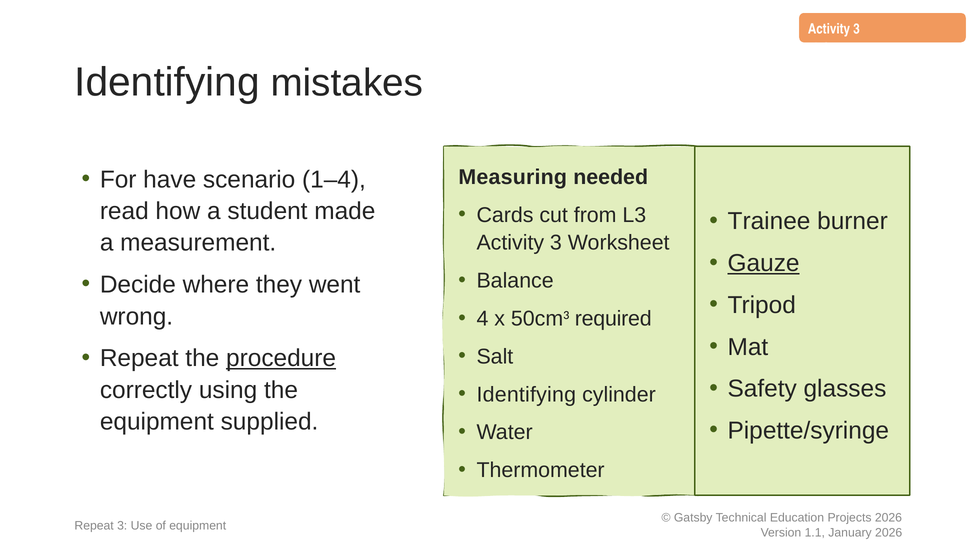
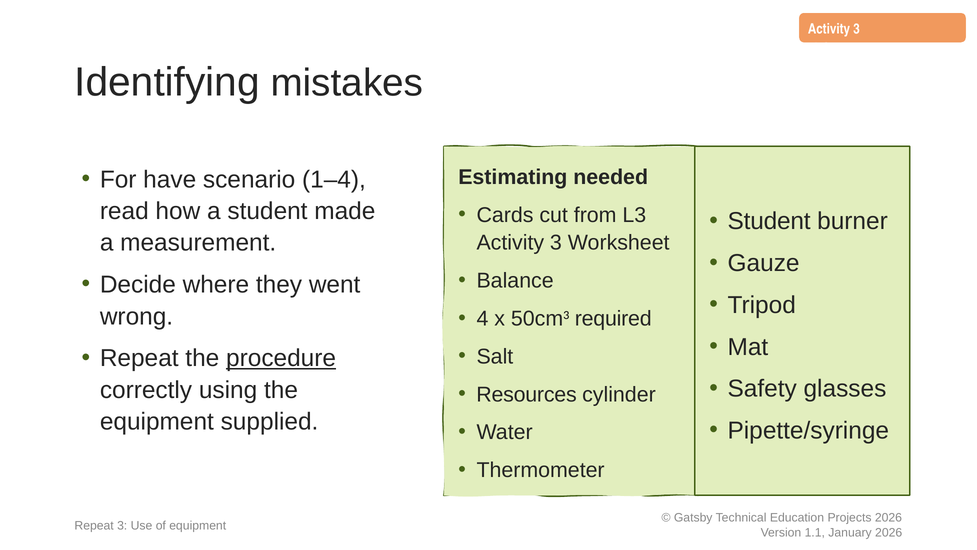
Measuring: Measuring -> Estimating (513, 177)
Trainee: Trainee -> Student (769, 221)
Gauze underline: present -> none (764, 263)
Identifying: Identifying -> Resources (527, 394)
